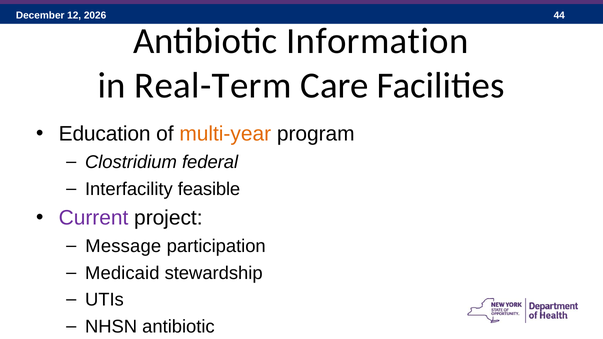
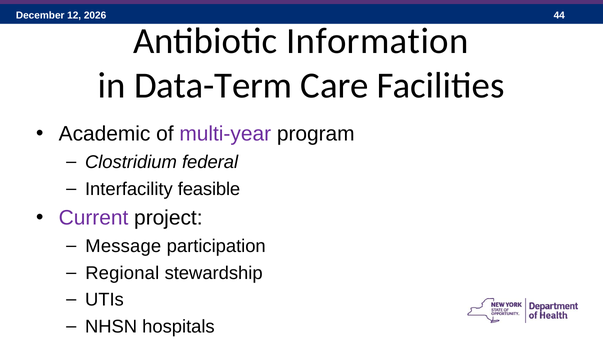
Real-Term: Real-Term -> Data-Term (213, 86)
Education: Education -> Academic (105, 134)
multi-year colour: orange -> purple (225, 134)
Medicaid: Medicaid -> Regional (122, 273)
NHSN antibiotic: antibiotic -> hospitals (178, 327)
